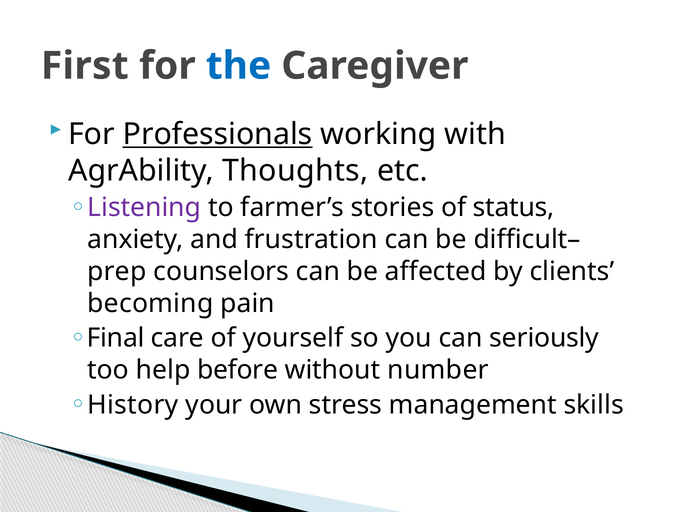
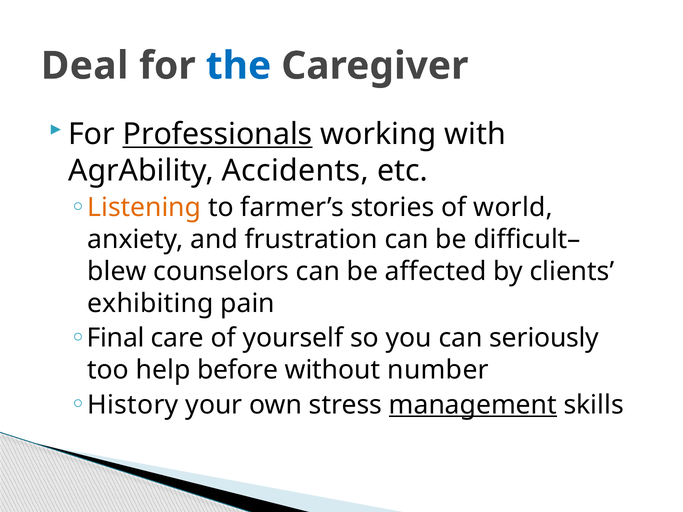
First: First -> Deal (85, 66)
Thoughts: Thoughts -> Accidents (295, 171)
Listening colour: purple -> orange (144, 208)
status: status -> world (513, 208)
prep: prep -> blew (117, 272)
becoming: becoming -> exhibiting (150, 303)
management underline: none -> present (473, 405)
